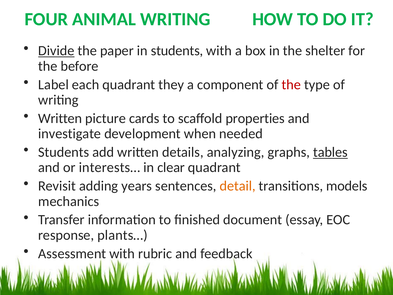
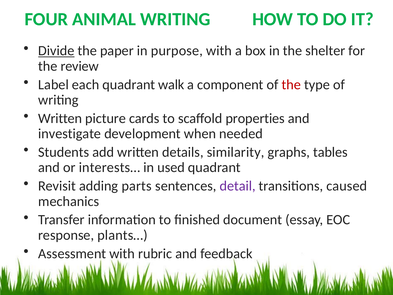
in students: students -> purpose (177, 51)
before: before -> review (80, 66)
they: they -> walk (171, 85)
analyzing: analyzing -> similarity (236, 152)
tables underline: present -> none (330, 152)
clear: clear -> used (171, 167)
years: years -> parts (137, 186)
detail colour: orange -> purple (238, 186)
models: models -> caused (347, 186)
